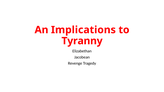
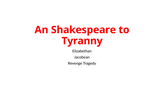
Implications: Implications -> Shakespeare (83, 30)
